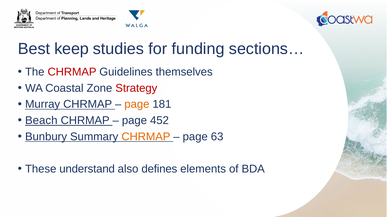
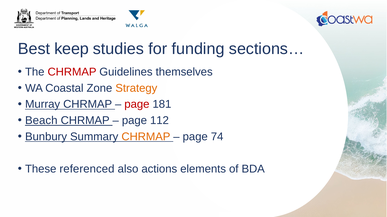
Strategy colour: red -> orange (136, 88)
page colour: orange -> red (137, 105)
452: 452 -> 112 (159, 121)
63: 63 -> 74 (217, 137)
understand: understand -> referenced (87, 169)
defines: defines -> actions (159, 169)
